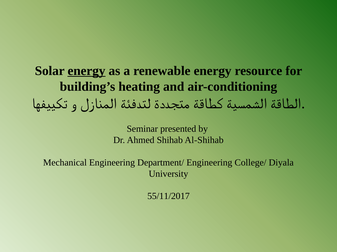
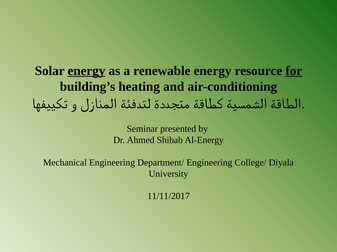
for underline: none -> present (294, 71)
Al-Shihab: Al-Shihab -> Al-Energy (204, 140)
55/11/2017: 55/11/2017 -> 11/11/2017 (169, 197)
